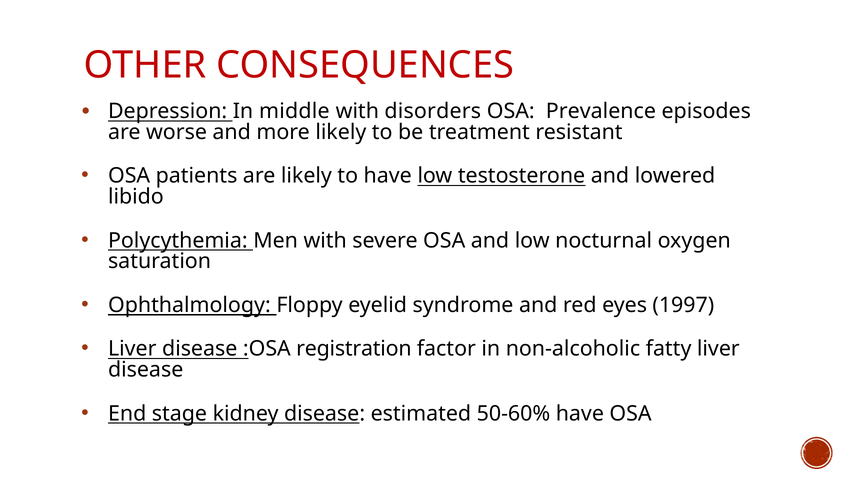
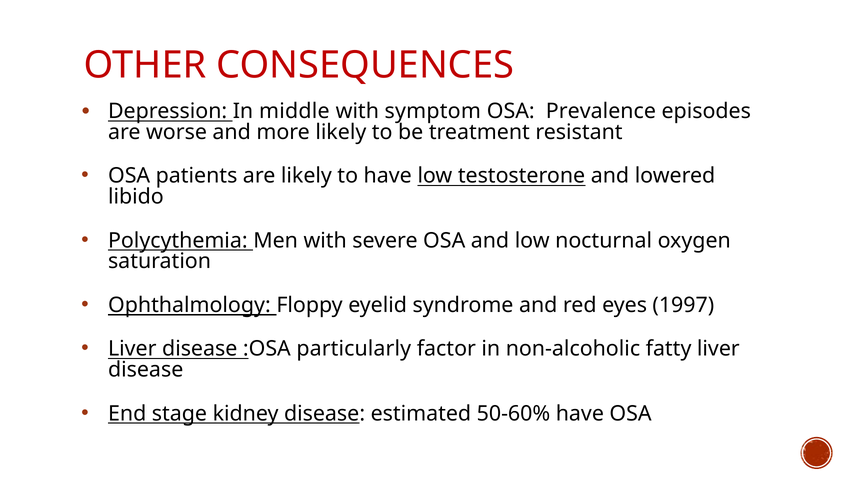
disorders: disorders -> symptom (433, 111)
registration: registration -> particularly (354, 349)
